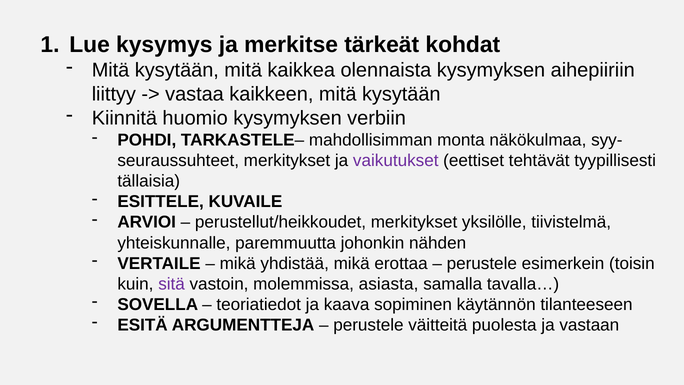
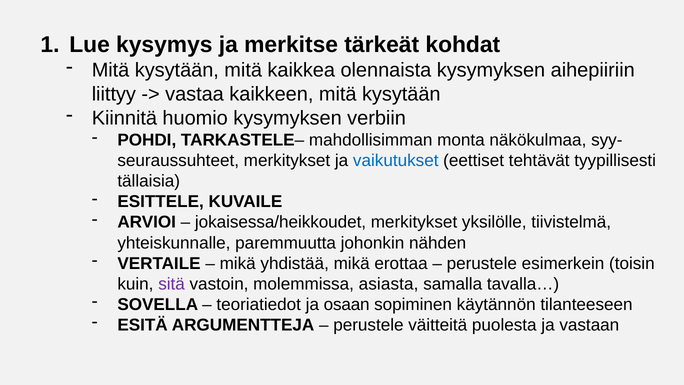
vaikutukset colour: purple -> blue (396, 161)
perustellut/heikkoudet: perustellut/heikkoudet -> jokaisessa/heikkoudet (281, 222)
kaava: kaava -> osaan (347, 304)
